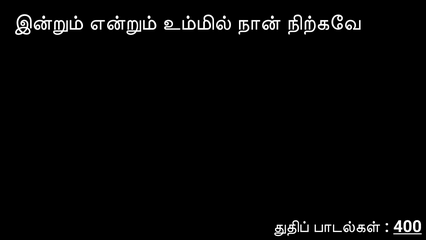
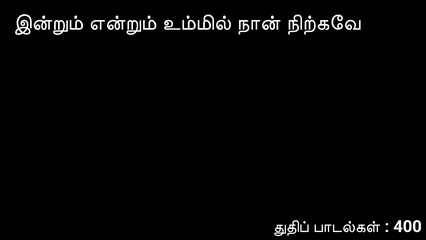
400 underline: present -> none (408, 226)
